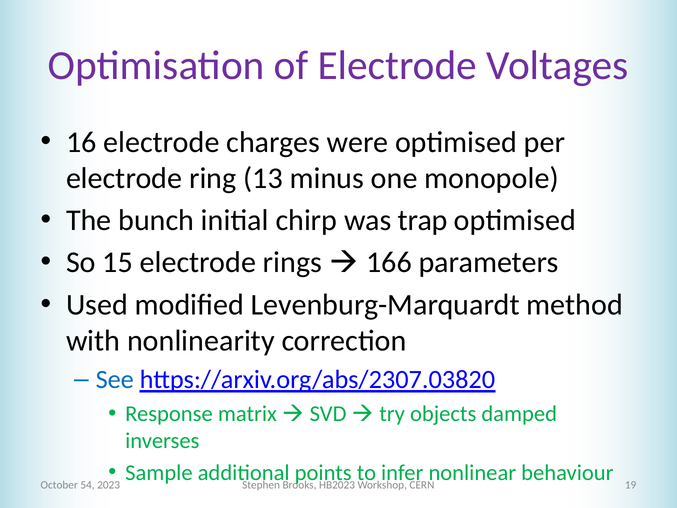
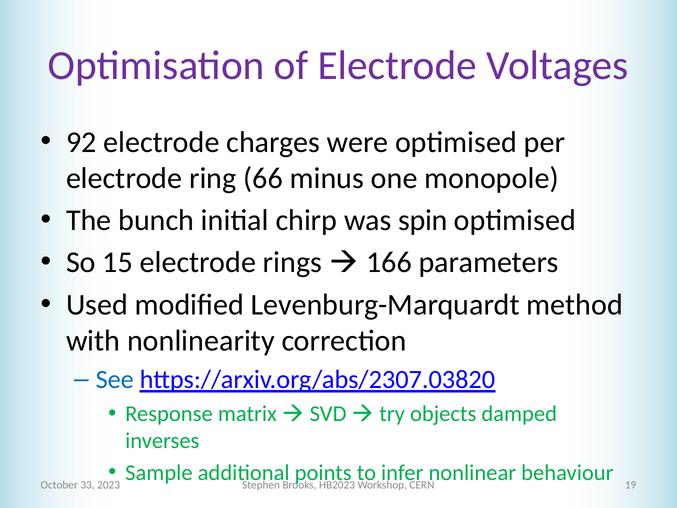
16: 16 -> 92 (81, 142)
13: 13 -> 66 (263, 178)
trap: trap -> spin (423, 220)
54: 54 -> 33 (87, 485)
